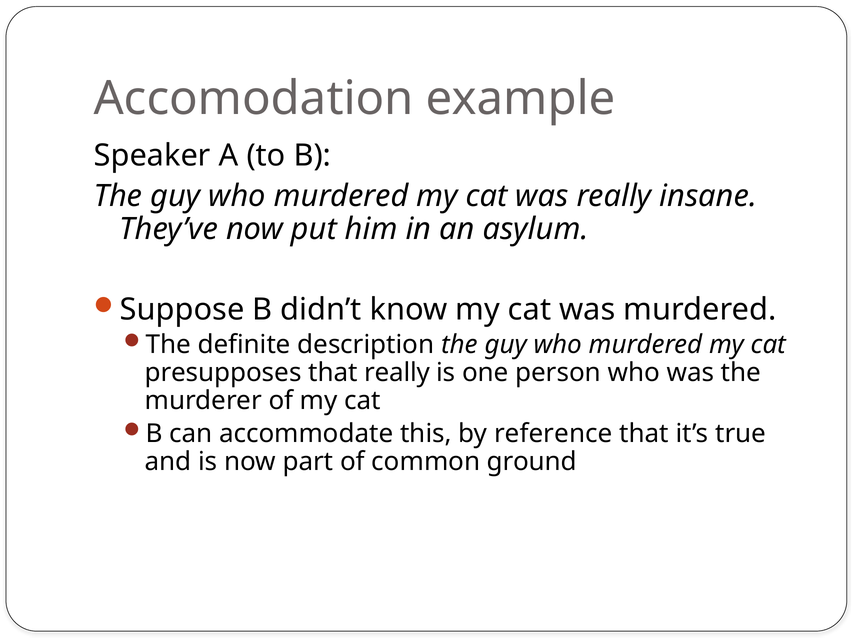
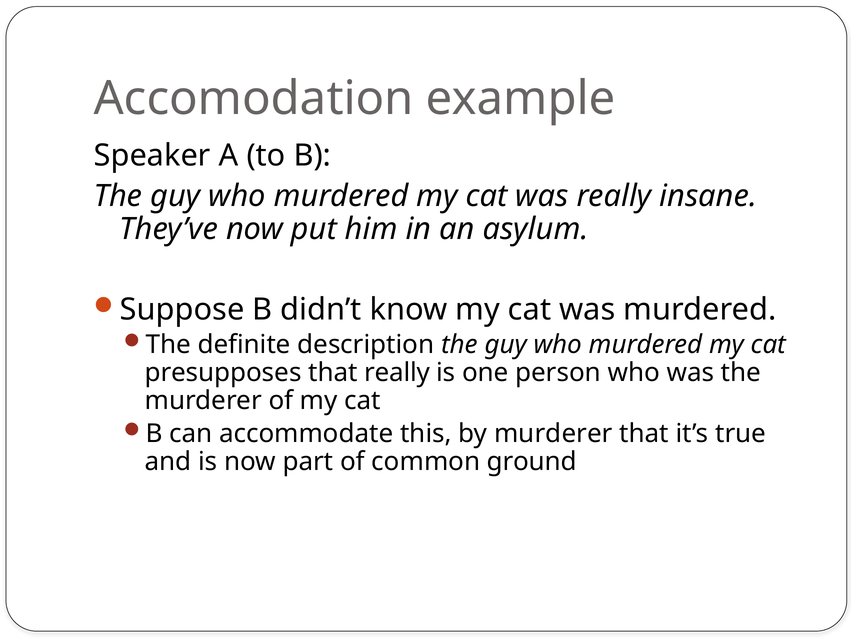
by reference: reference -> murderer (553, 433)
